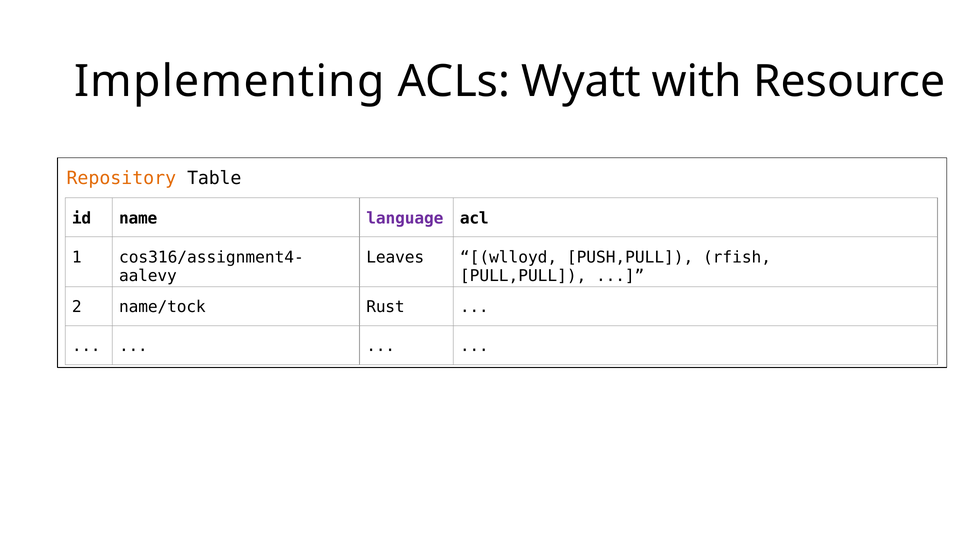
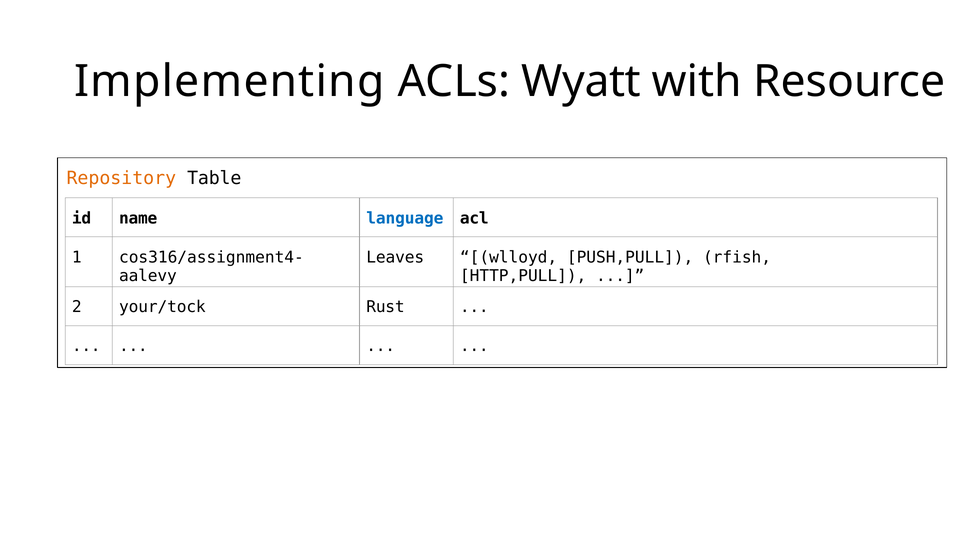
language colour: purple -> blue (405, 218)
PULL,PULL: PULL,PULL -> HTTP,PULL (523, 276)
name/tock: name/tock -> your/tock (162, 307)
